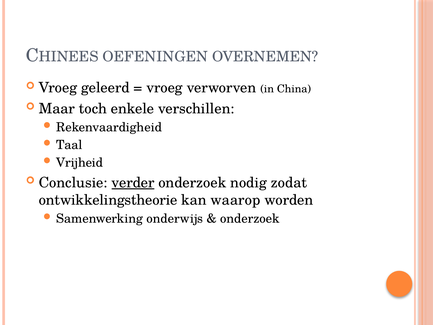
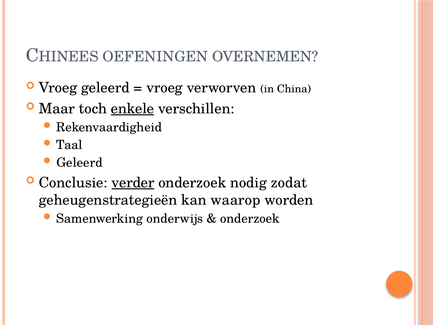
enkele underline: none -> present (133, 109)
Vrijheid: Vrijheid -> Geleerd (80, 163)
ontwikkelingstheorie: ontwikkelingstheorie -> geheugenstrategieën (108, 200)
